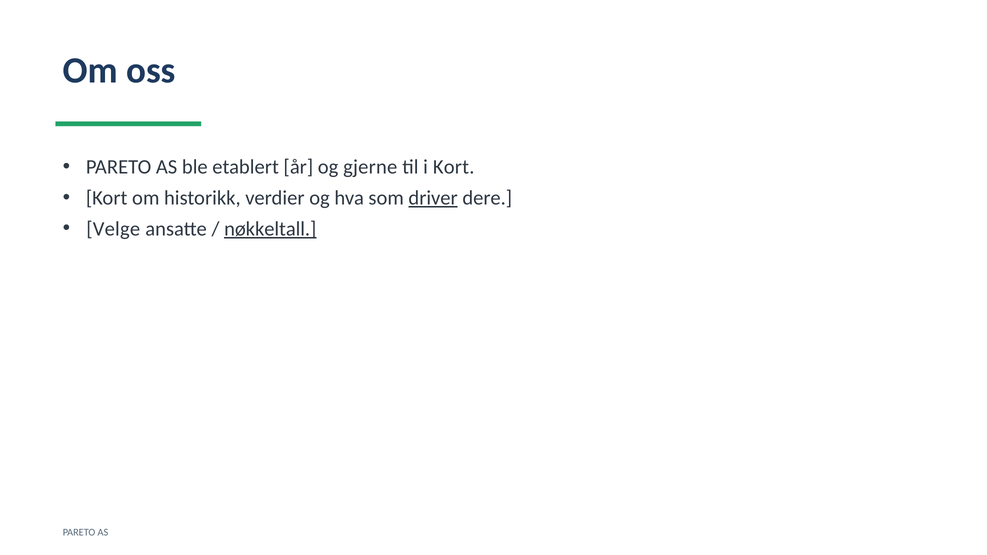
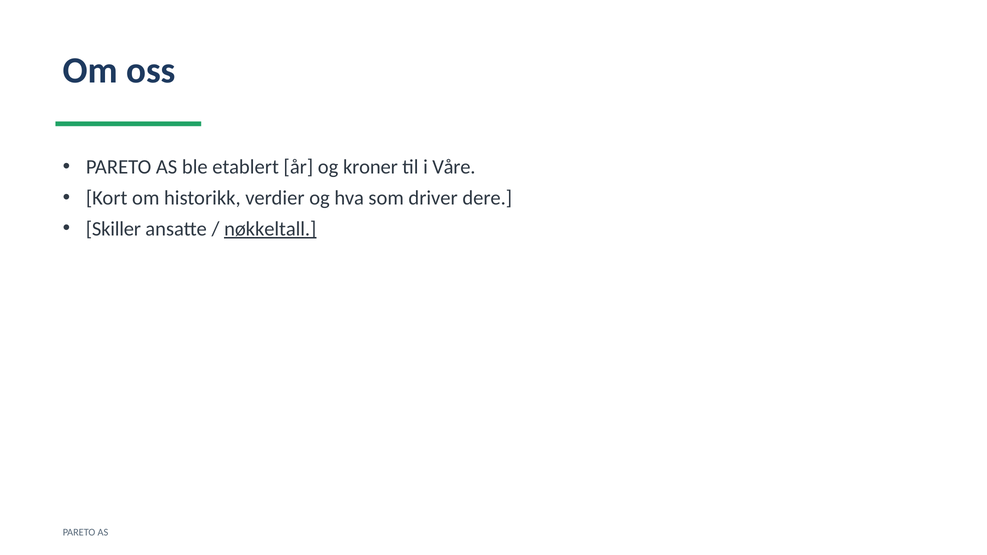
gjerne: gjerne -> kroner (370, 167)
i Kort: Kort -> Våre (454, 167)
driver underline: present -> none (433, 198)
Velge: Velge -> Skiller (113, 229)
